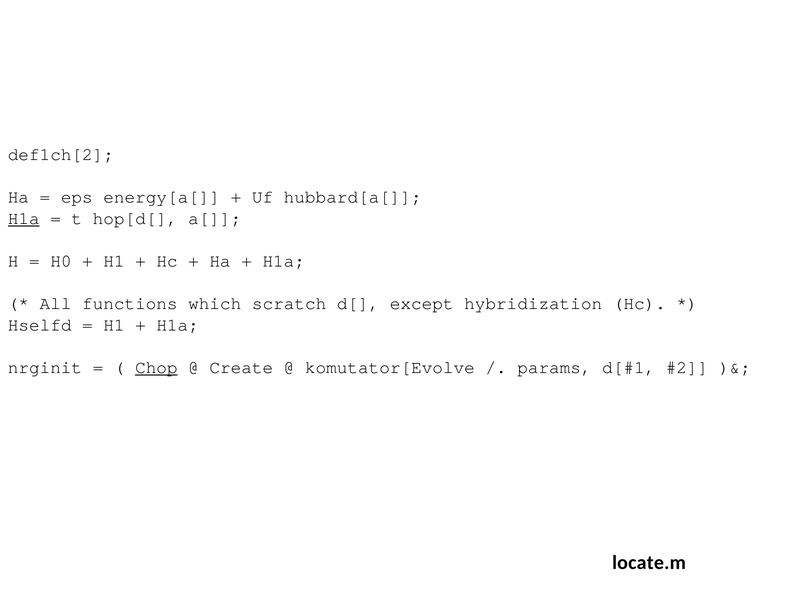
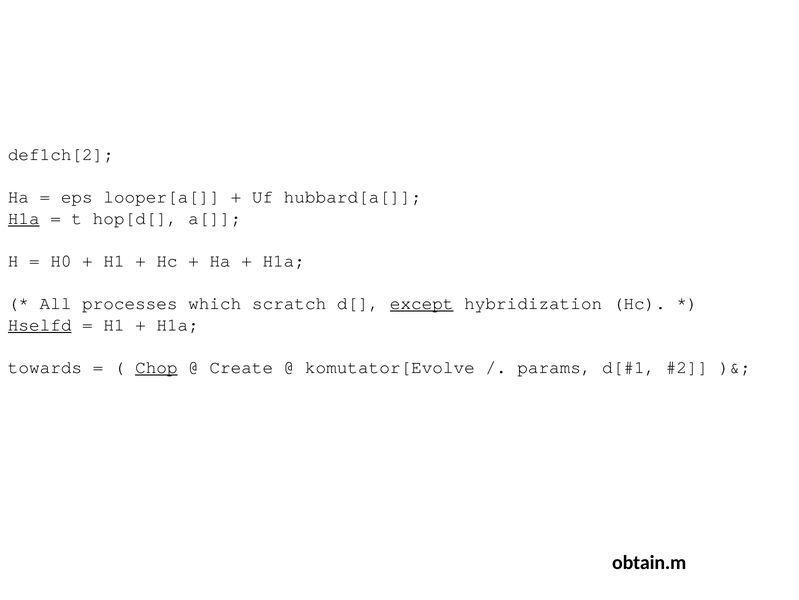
energy[a[: energy[a[ -> looper[a[ (162, 197)
functions: functions -> processes (130, 303)
except underline: none -> present (422, 303)
Hselfd underline: none -> present (40, 324)
nrginit: nrginit -> towards (45, 367)
locate.m: locate.m -> obtain.m (649, 562)
